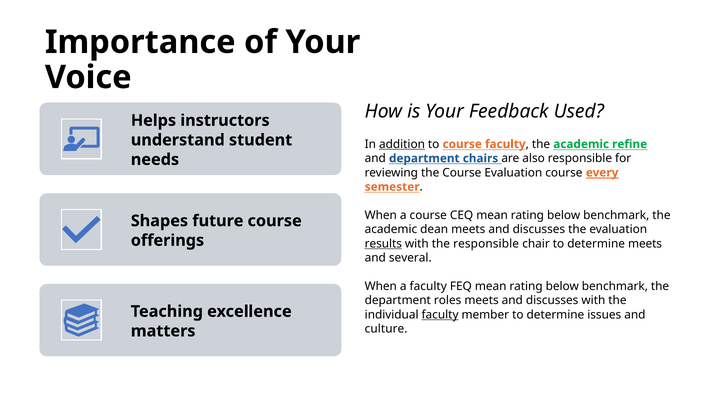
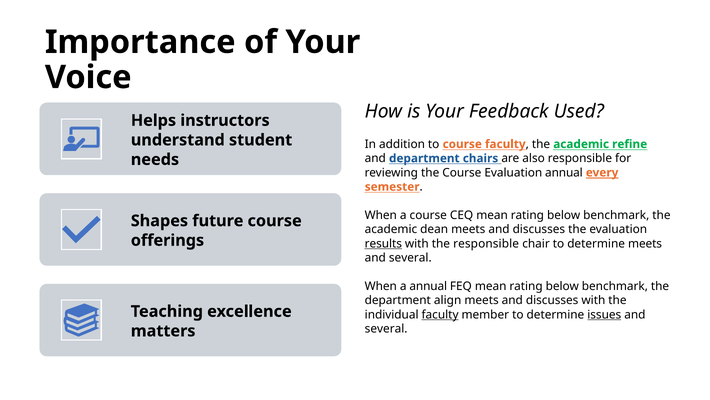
addition underline: present -> none (402, 144)
Evaluation course: course -> annual (564, 172)
a faculty: faculty -> annual (428, 286)
roles: roles -> align (448, 300)
issues underline: none -> present (604, 314)
culture: culture -> several (386, 328)
